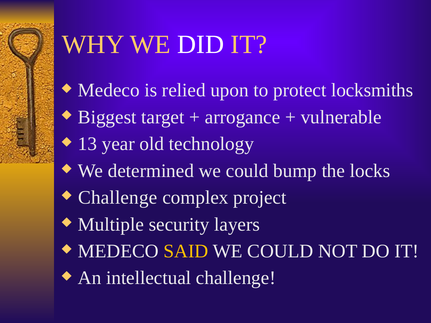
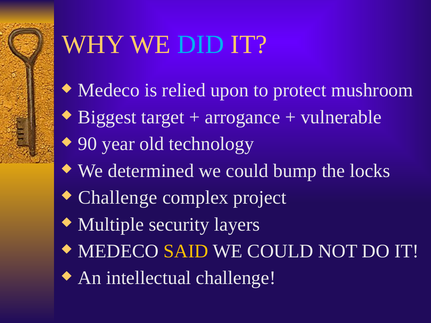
DID colour: white -> light blue (201, 45)
locksmiths: locksmiths -> mushroom (372, 90)
13: 13 -> 90 (88, 144)
